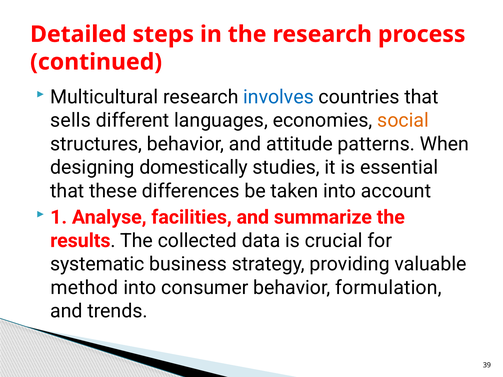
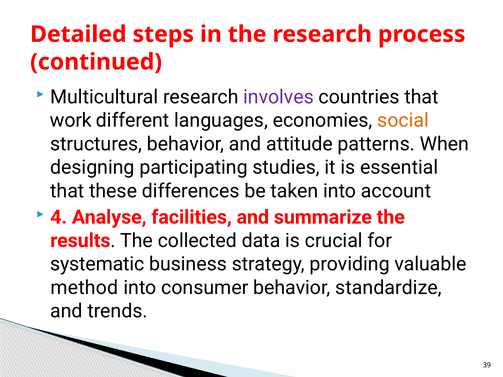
involves colour: blue -> purple (279, 97)
sells: sells -> work (71, 121)
domestically: domestically -> participating (194, 168)
1: 1 -> 4 (59, 217)
formulation: formulation -> standardize (388, 288)
